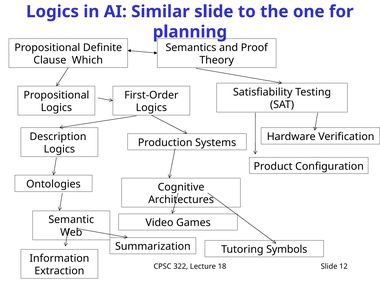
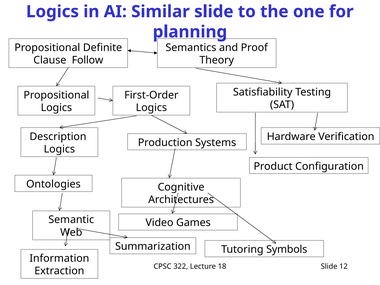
Which: Which -> Follow (88, 60)
